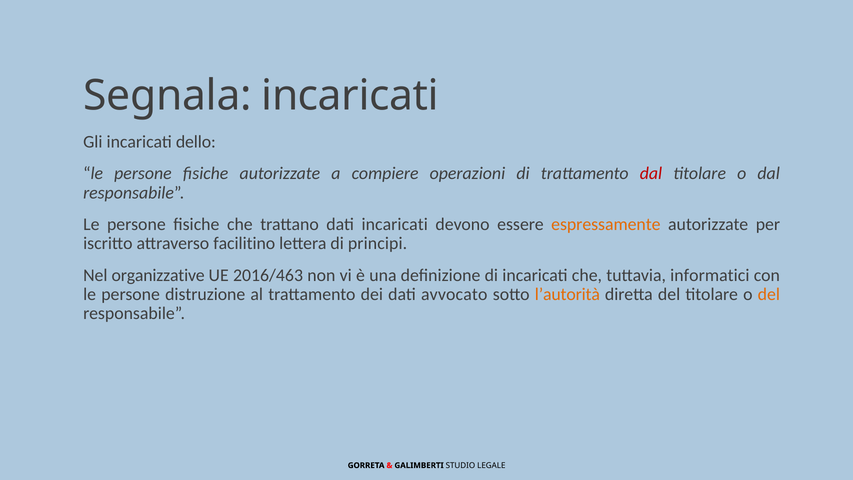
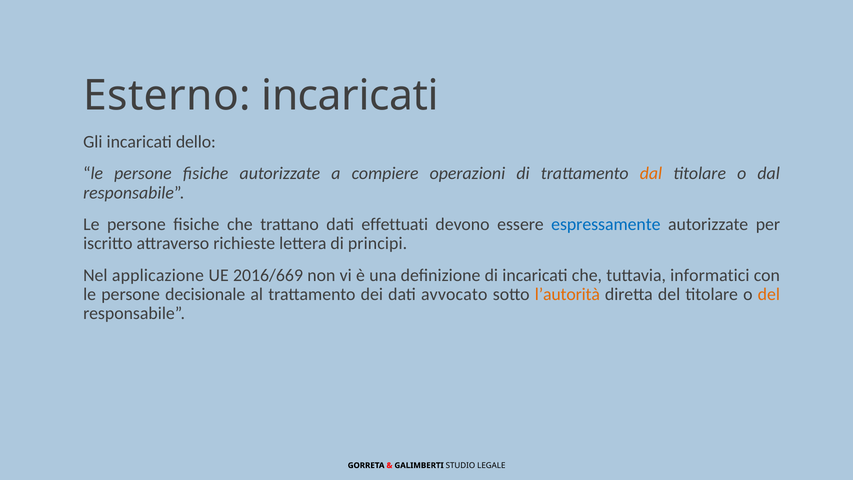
Segnala: Segnala -> Esterno (167, 96)
dal colour: red -> orange (651, 173)
dati incaricati: incaricati -> effettuati (395, 224)
espressamente colour: orange -> blue (606, 224)
facilitino: facilitino -> richieste (244, 243)
organizzative: organizzative -> applicazione (158, 275)
2016/463: 2016/463 -> 2016/669 (268, 275)
distruzione: distruzione -> decisionale (205, 294)
